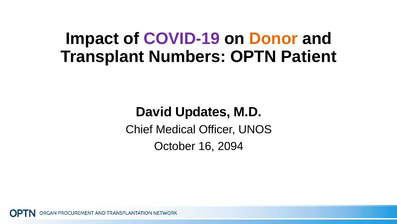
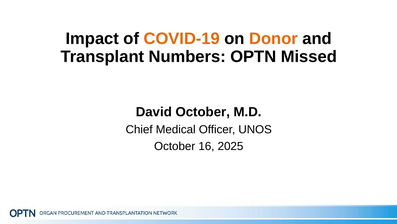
COVID-19 colour: purple -> orange (182, 39)
Patient: Patient -> Missed (309, 56)
David Updates: Updates -> October (203, 112)
2094: 2094 -> 2025 (231, 146)
